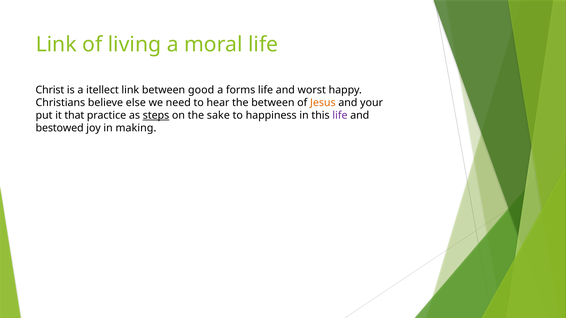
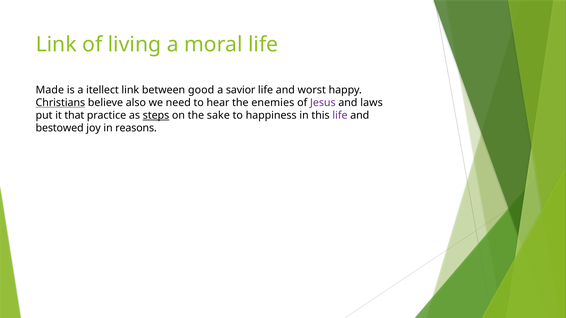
Christ: Christ -> Made (50, 90)
forms: forms -> savior (241, 90)
Christians underline: none -> present (60, 103)
else: else -> also (136, 103)
the between: between -> enemies (273, 103)
Jesus colour: orange -> purple (323, 103)
your: your -> laws (372, 103)
making: making -> reasons (136, 128)
